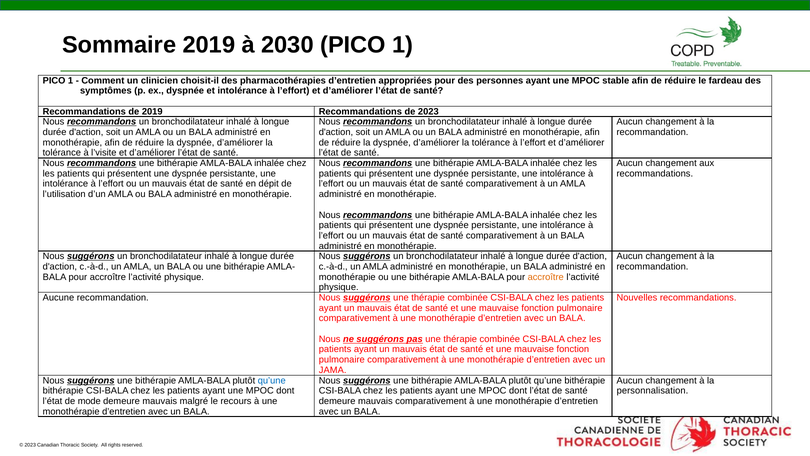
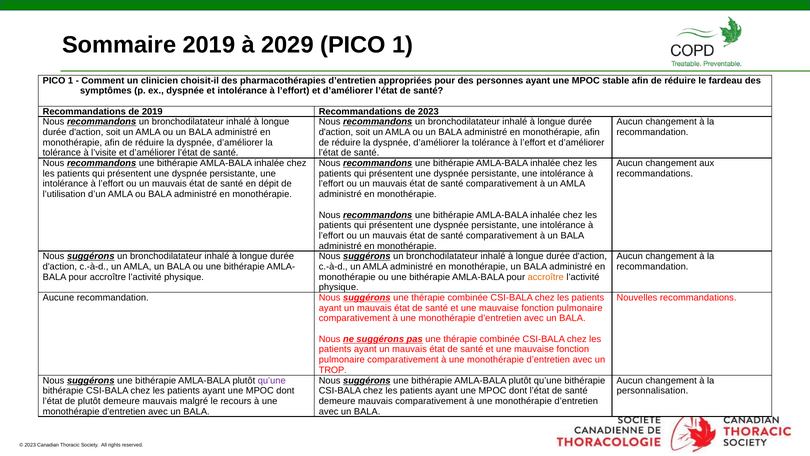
2030: 2030 -> 2029 (288, 45)
JAMA: JAMA -> TROP (333, 370)
qu’une colour: blue -> purple (272, 380)
de mode: mode -> plutôt (89, 401)
